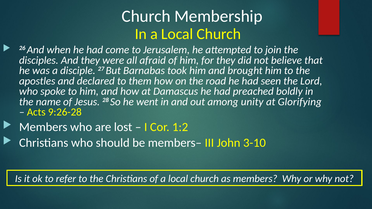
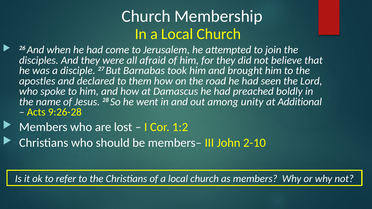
Glorifying: Glorifying -> Additional (300, 102)
3-10: 3-10 -> 2-10 (254, 143)
